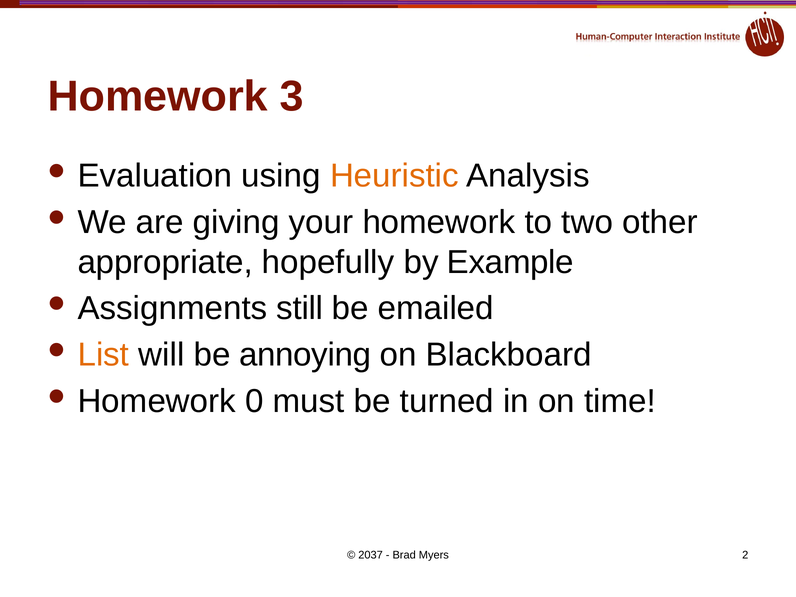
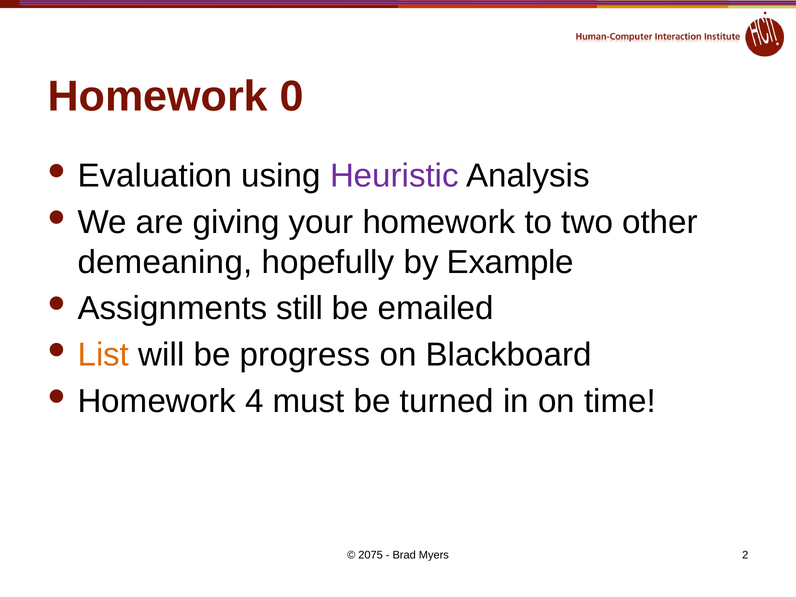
3: 3 -> 0 (292, 97)
Heuristic colour: orange -> purple (394, 176)
appropriate: appropriate -> demeaning (165, 262)
annoying: annoying -> progress (305, 355)
0: 0 -> 4 (254, 401)
2037: 2037 -> 2075 (371, 555)
